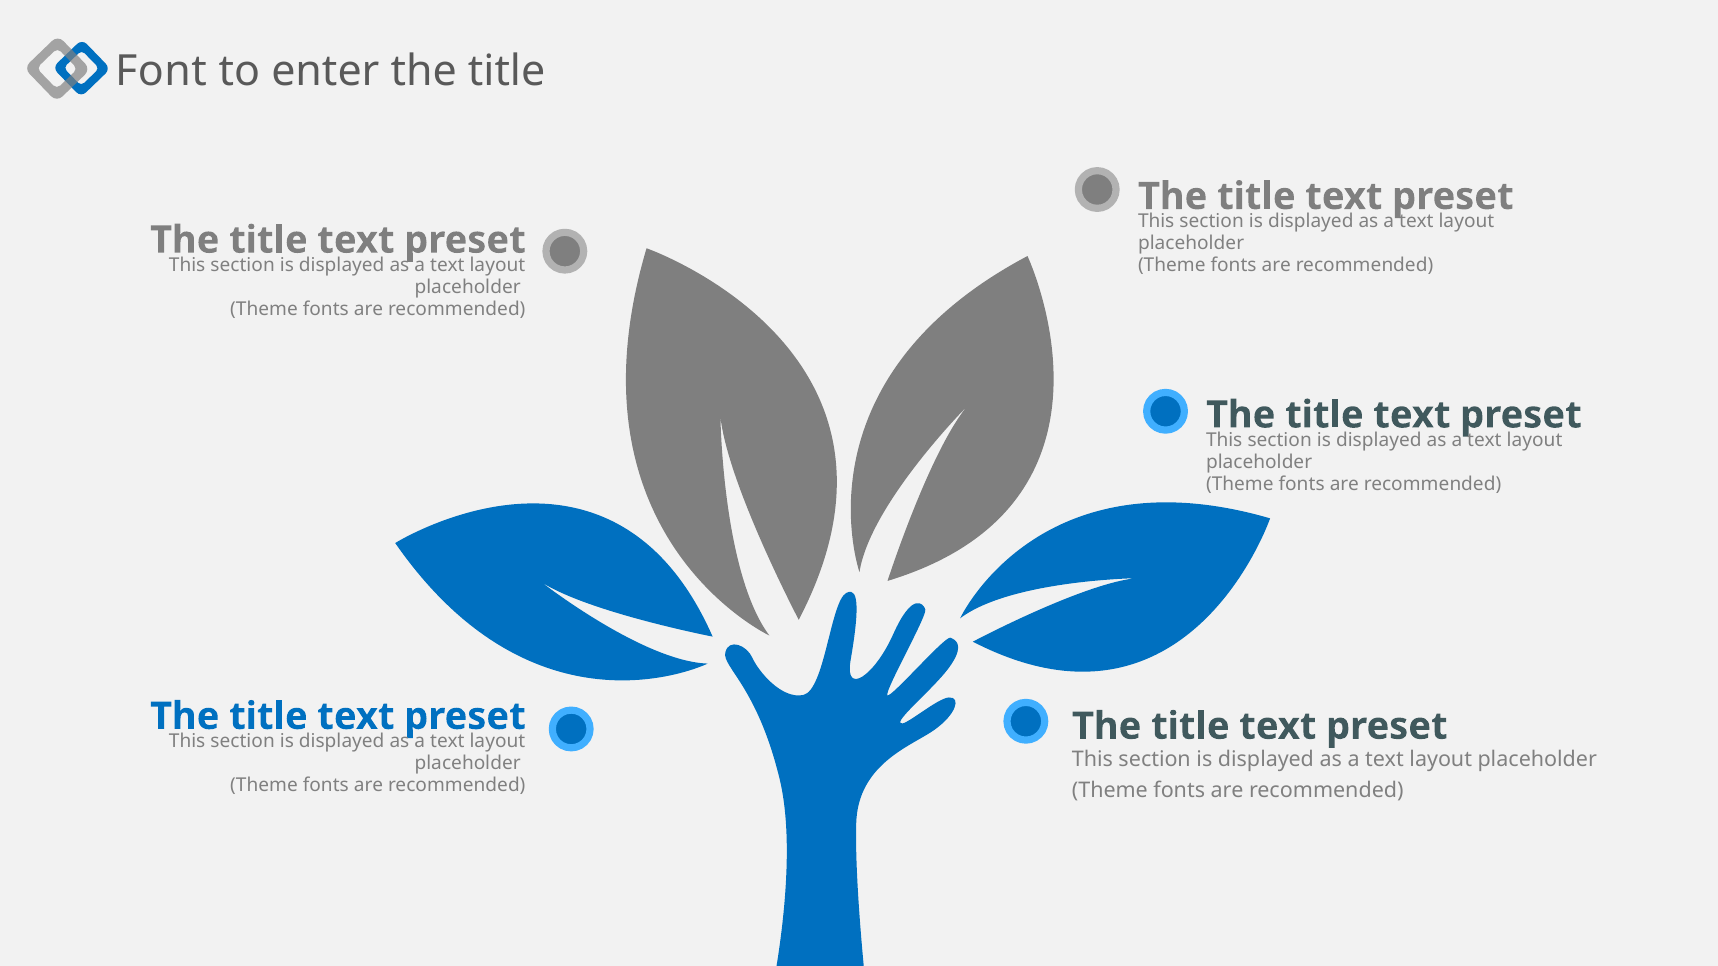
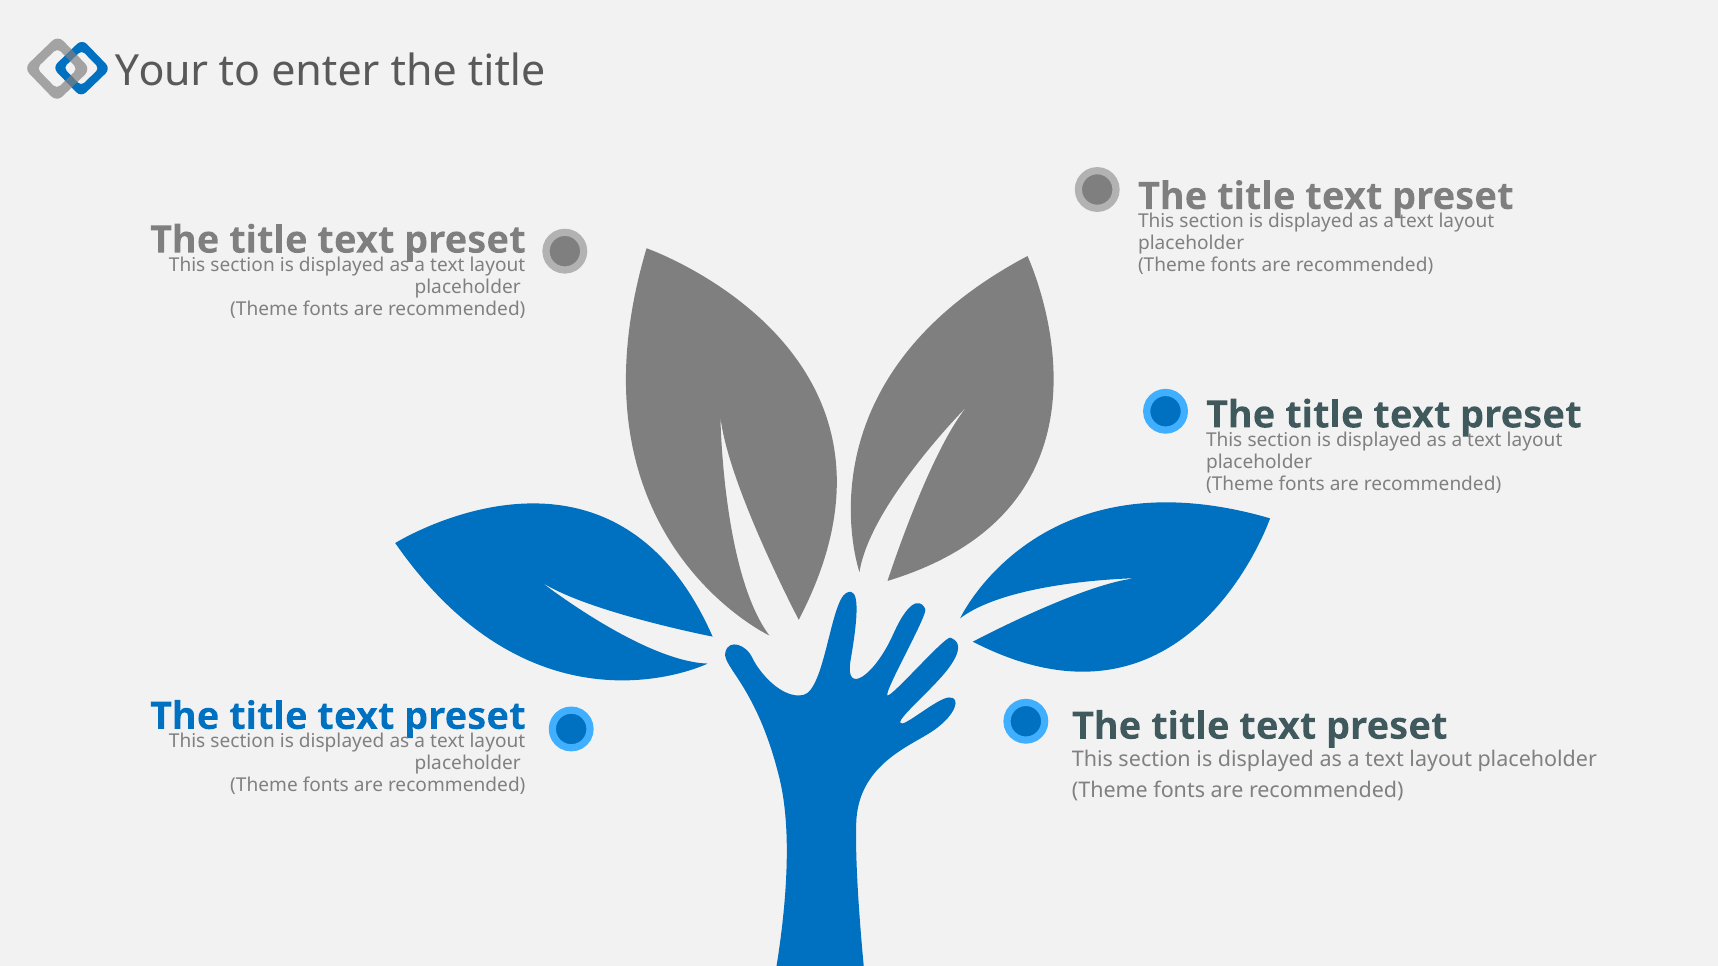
Font: Font -> Your (161, 72)
